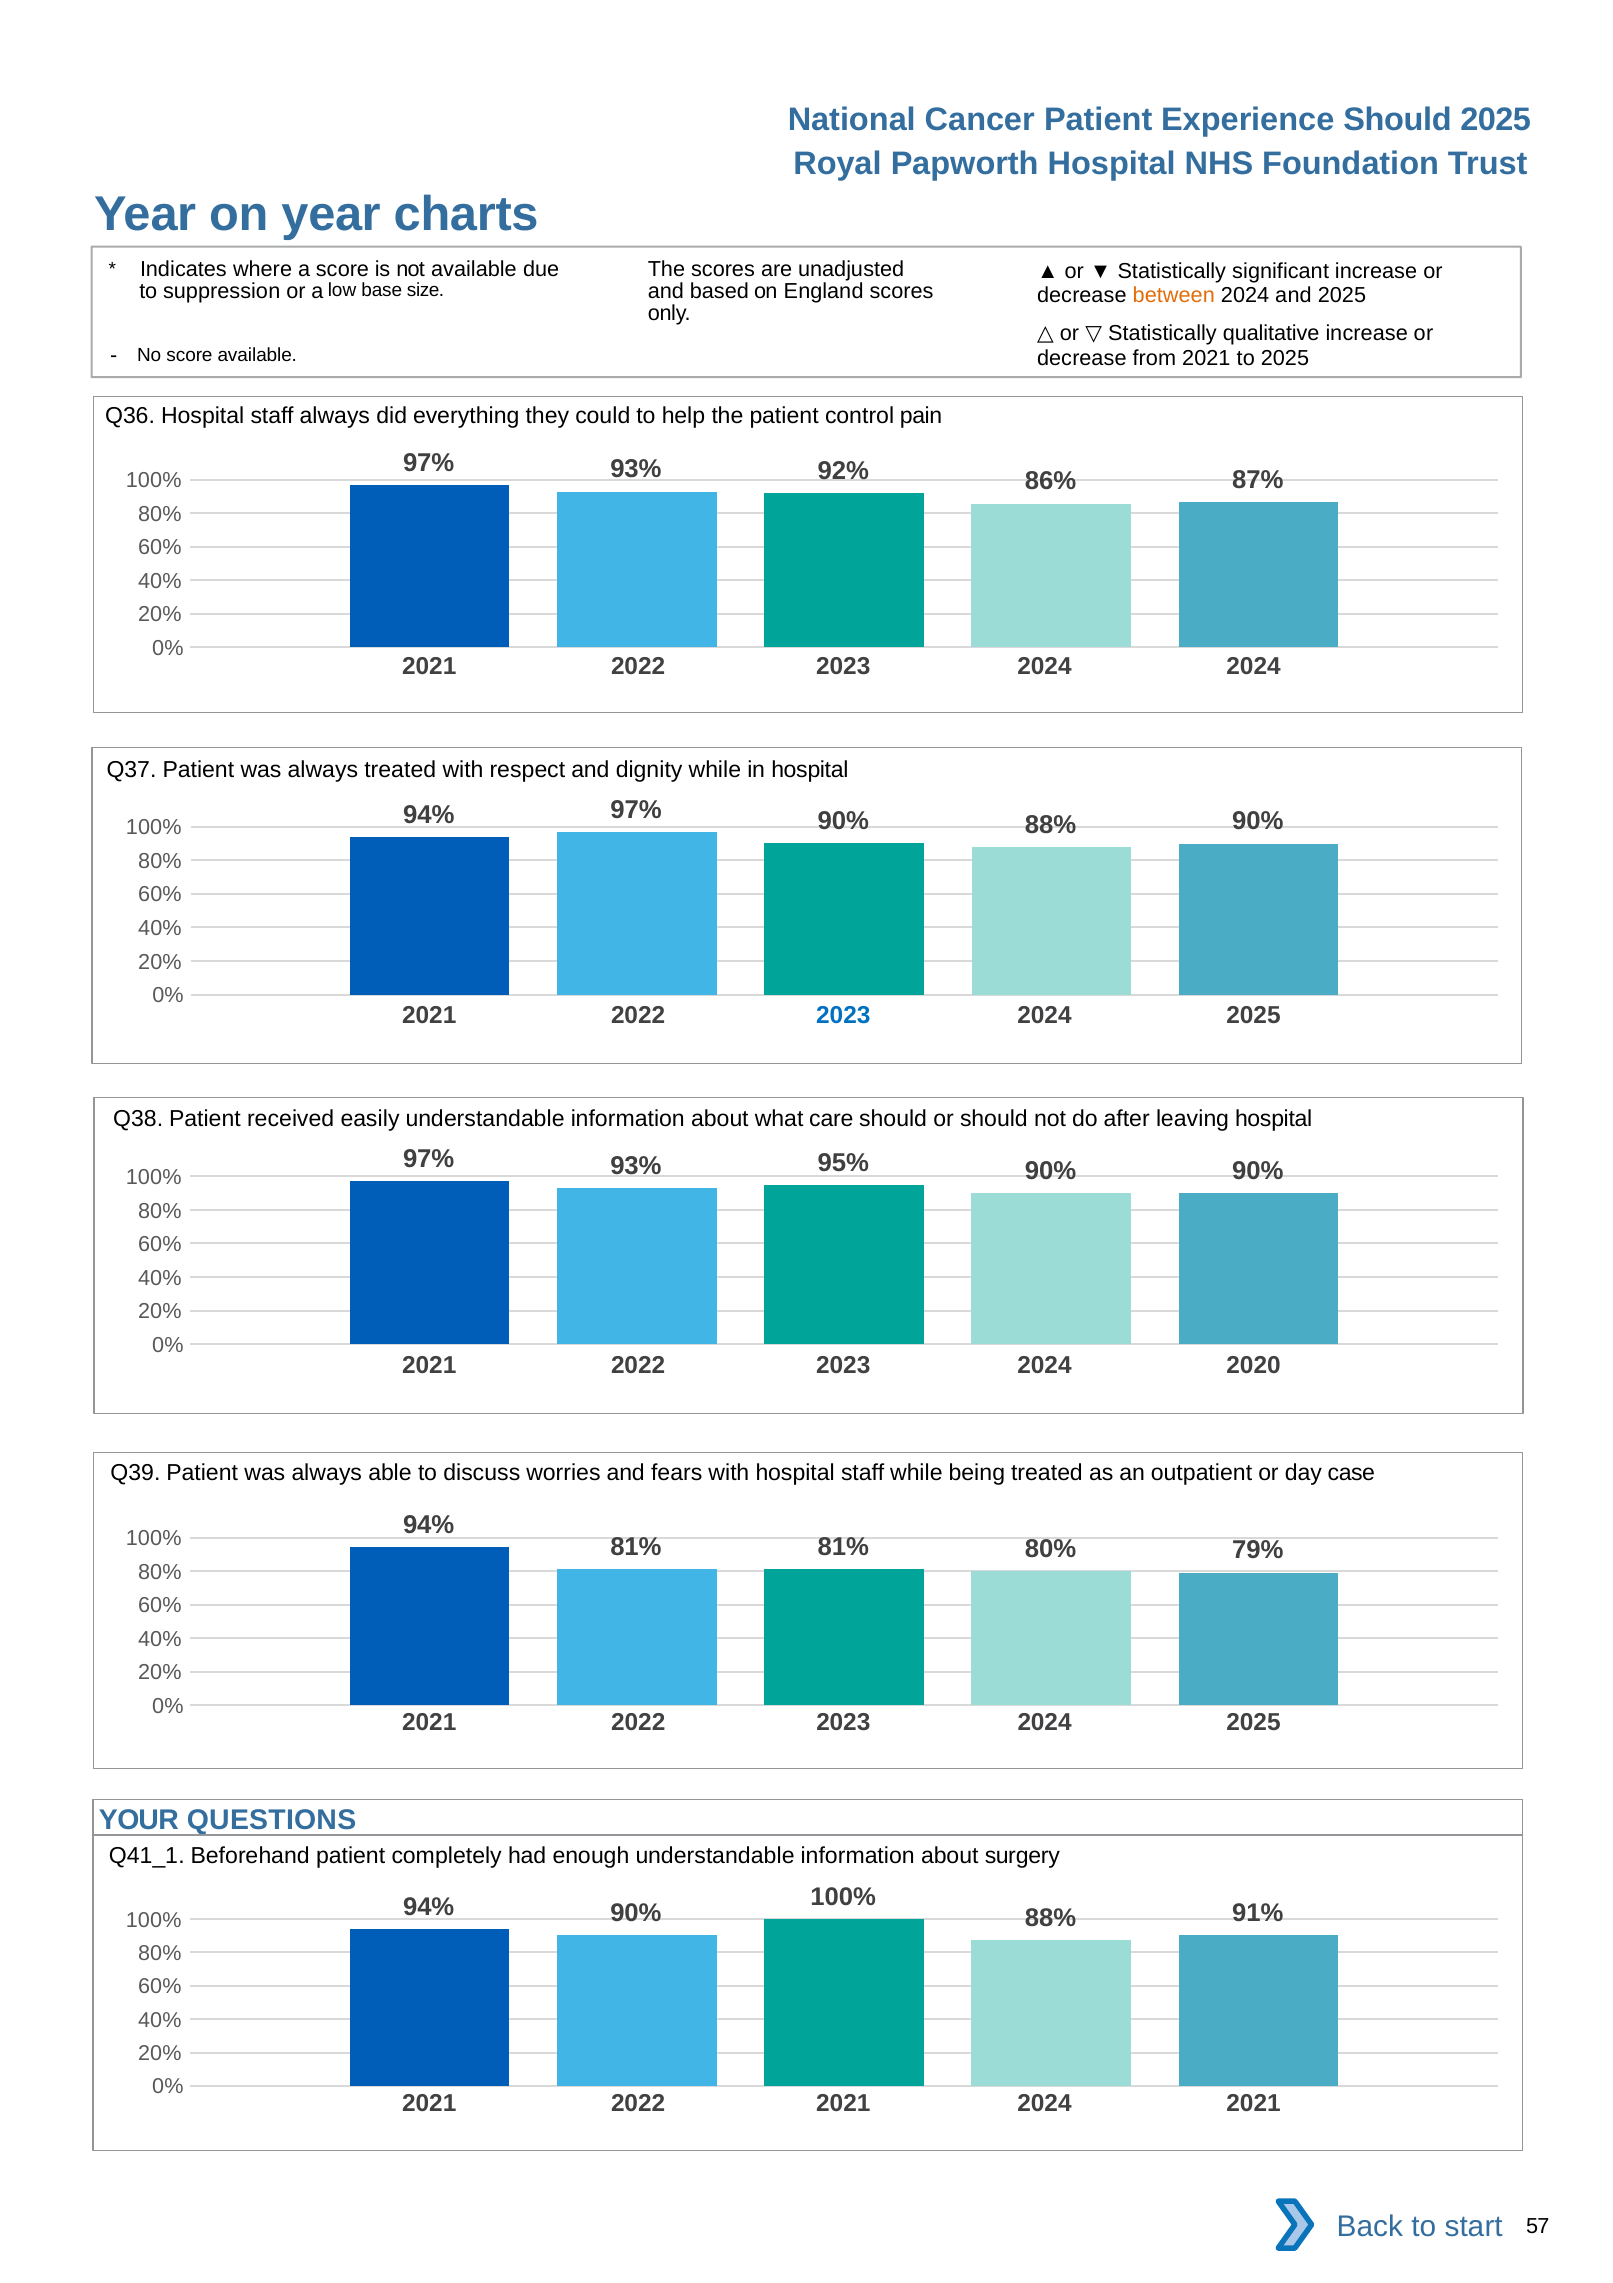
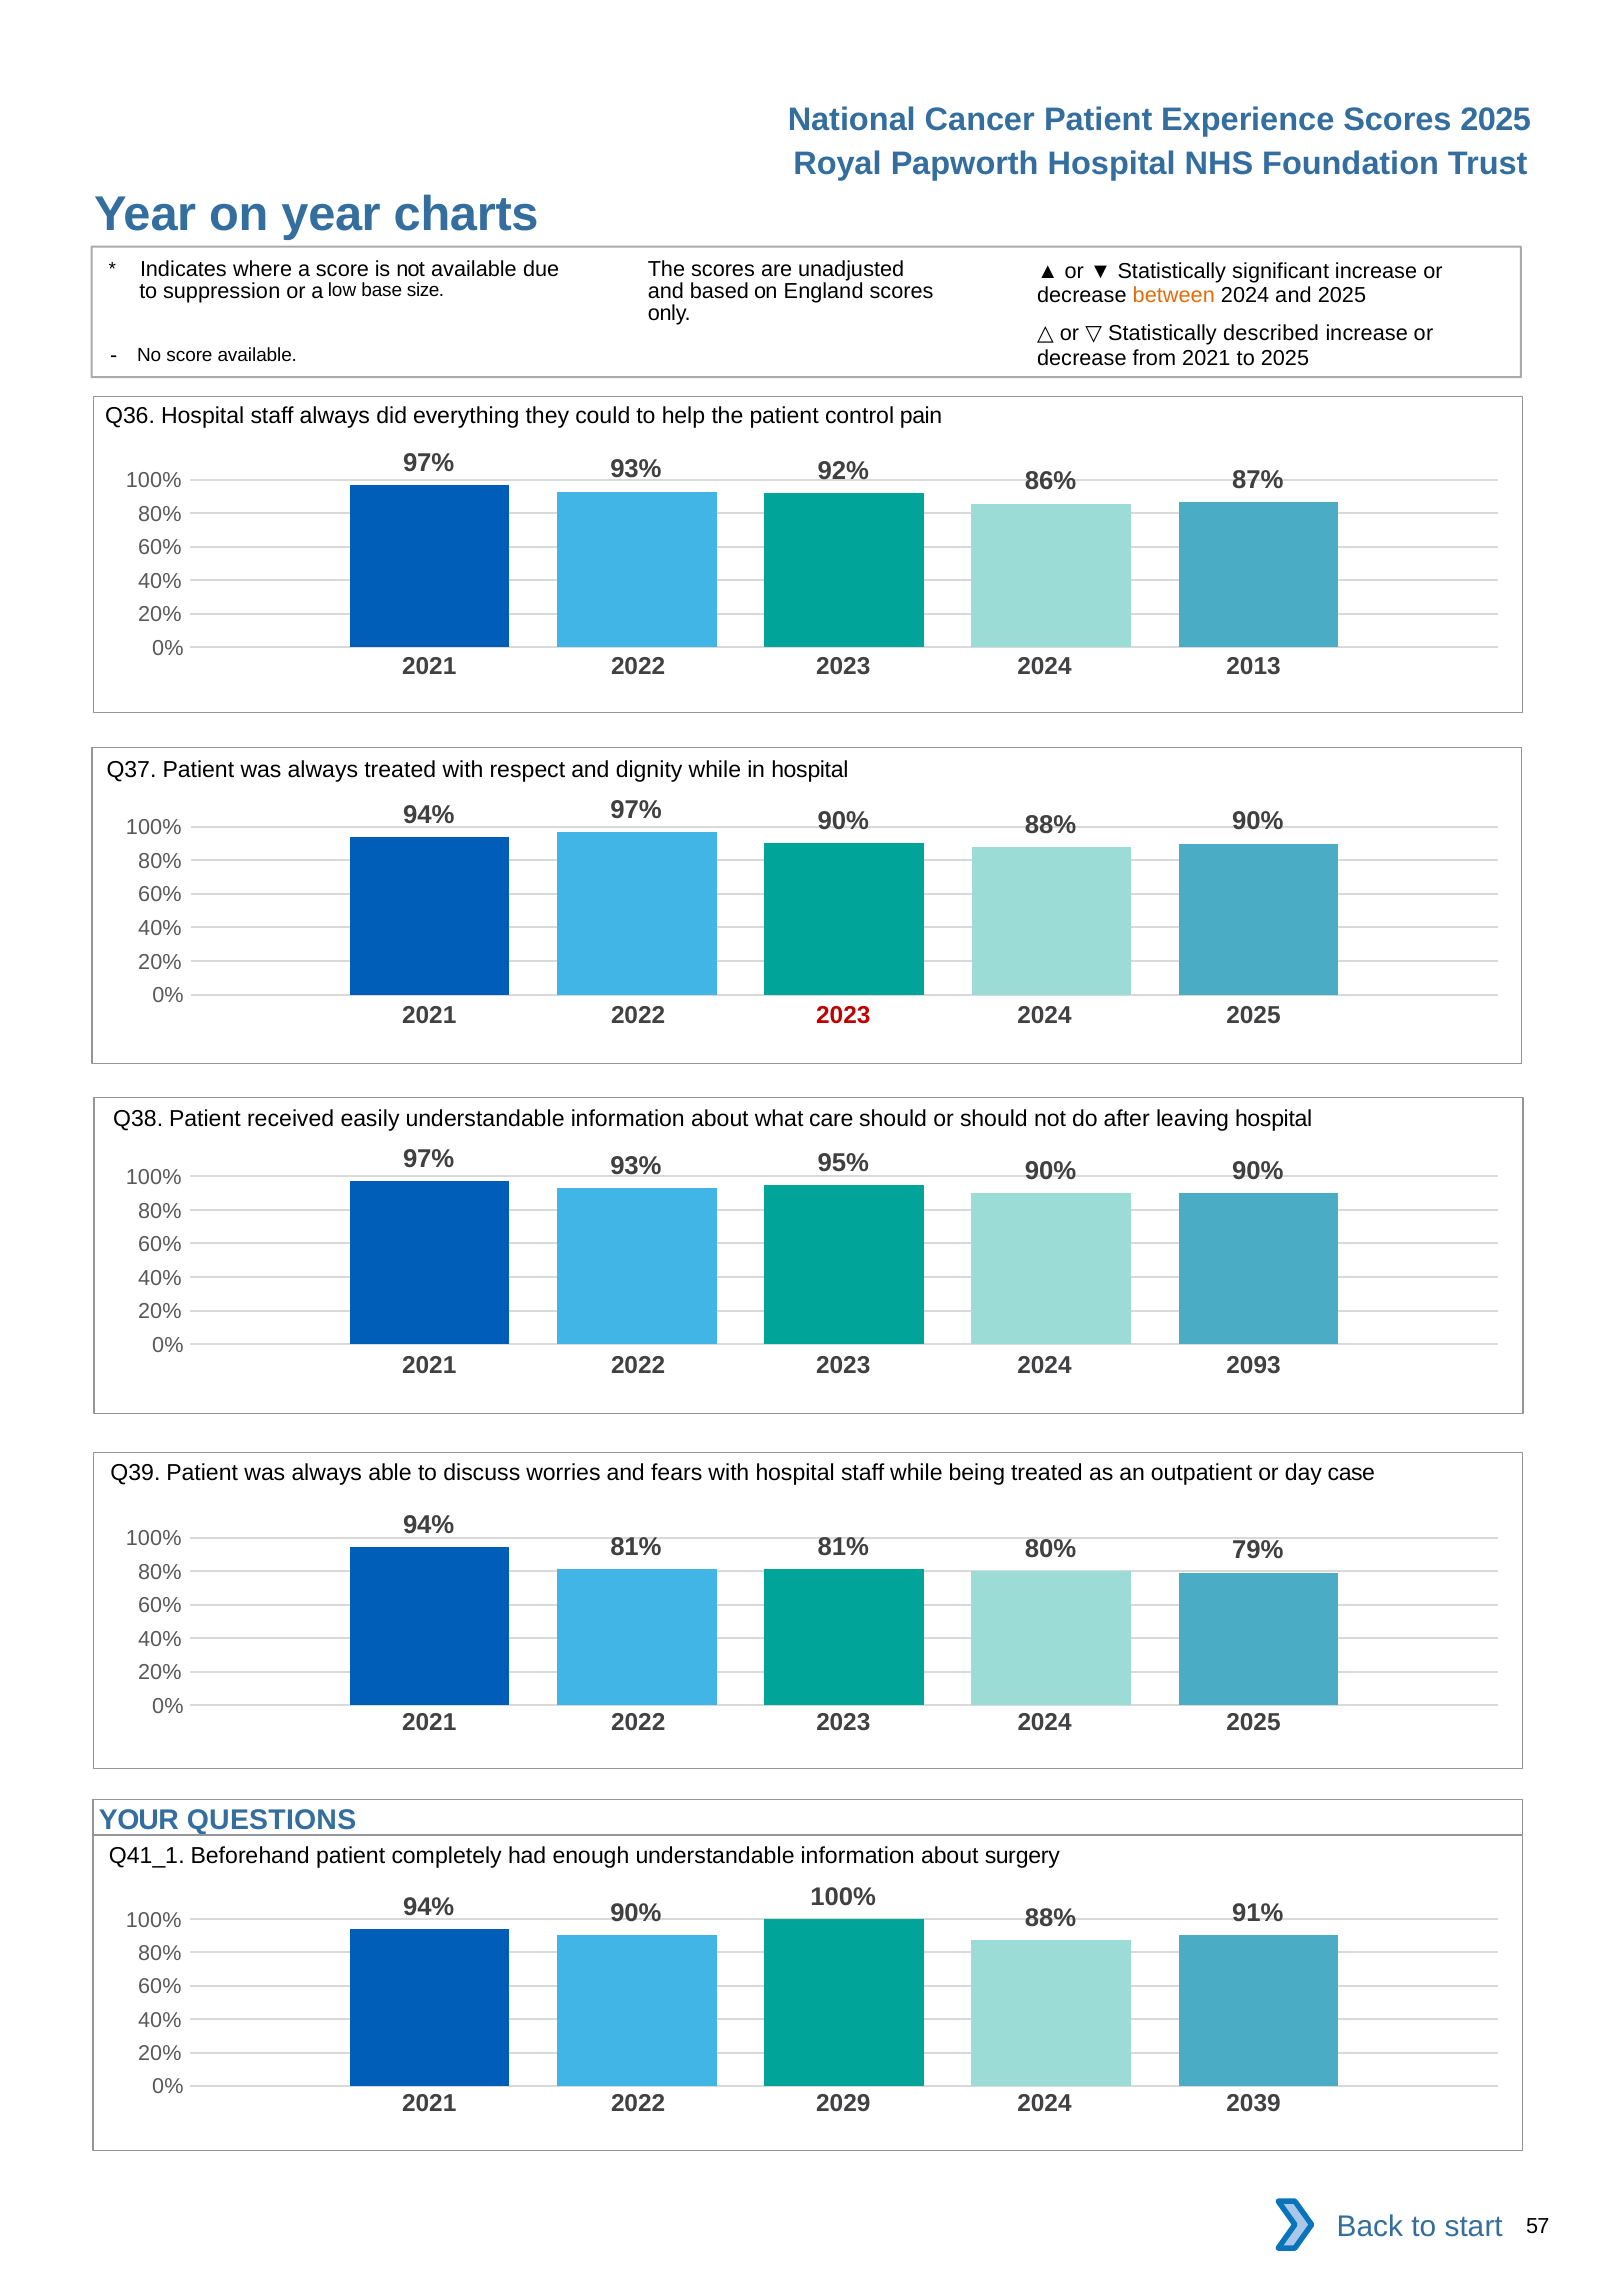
Experience Should: Should -> Scores (1397, 120)
qualitative: qualitative -> described (1271, 334)
2024 2024: 2024 -> 2013 (1254, 667)
2023 colour: blue -> red (843, 1016)
2020: 2020 -> 2093 (1254, 1365)
2022 2021: 2021 -> 2029 (843, 2104)
2024 2021: 2021 -> 2039 (1254, 2104)
